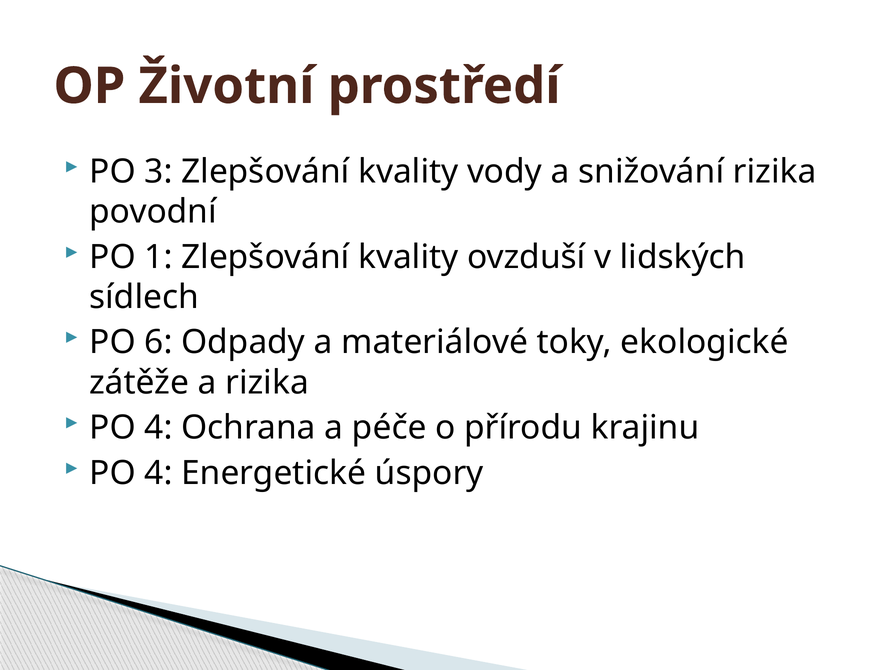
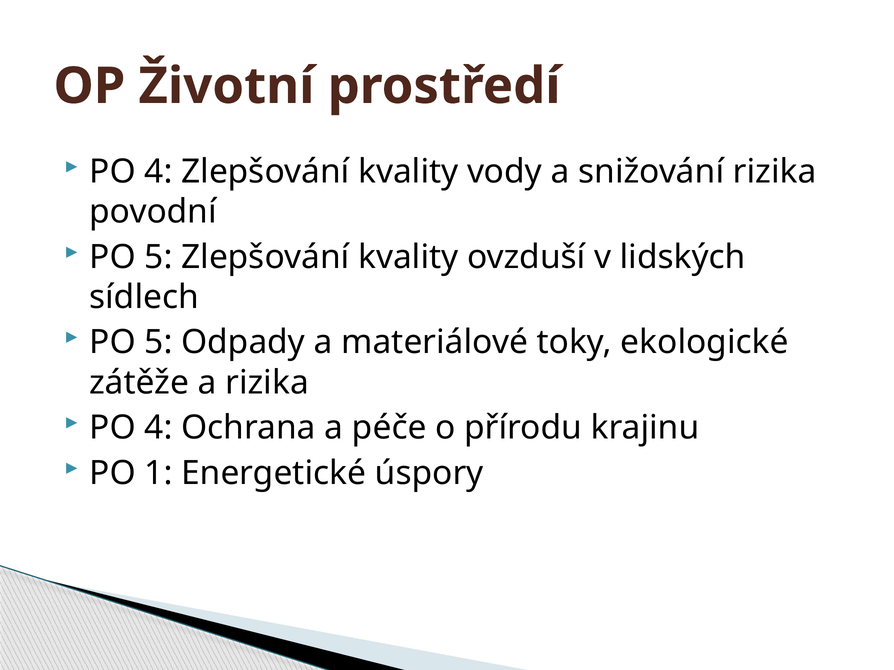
3: 3 -> 4 (158, 172)
1: 1 -> 5 (158, 257)
6: 6 -> 5 (158, 343)
4: 4 -> 1 (158, 473)
